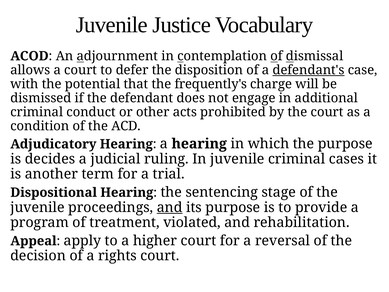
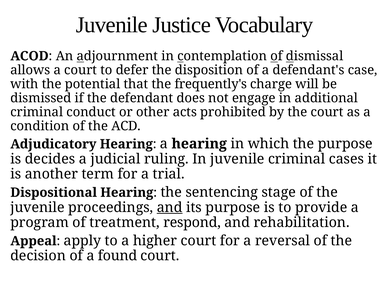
defendant's underline: present -> none (309, 70)
violated: violated -> respond (192, 222)
rights: rights -> found (117, 256)
